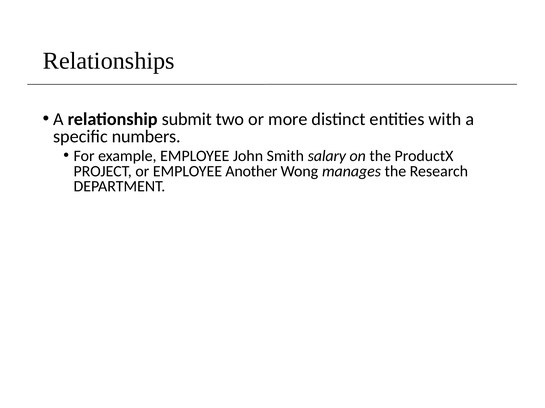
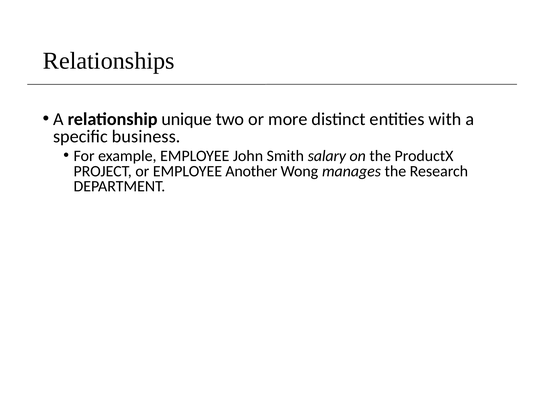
submit: submit -> unique (187, 119)
numbers: numbers -> business (146, 137)
